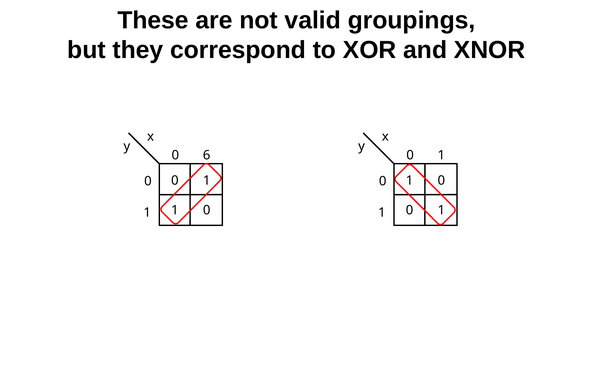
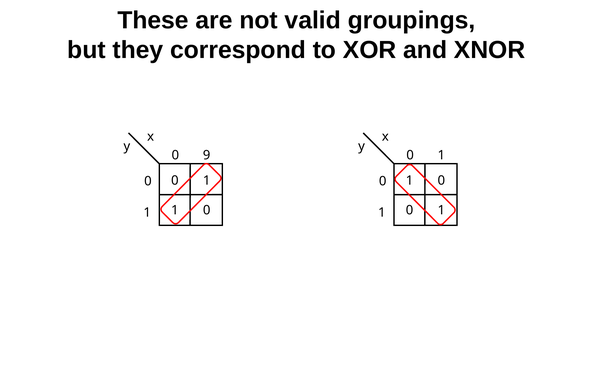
6: 6 -> 9 (207, 155)
